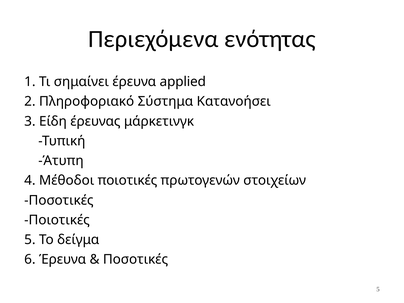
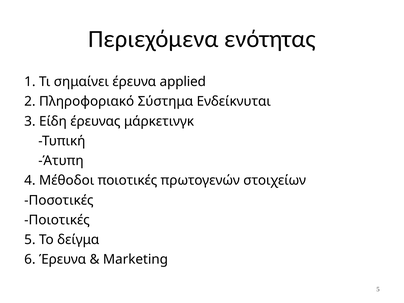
Κατανοήσει: Κατανοήσει -> Ενδείκνυται (234, 102)
Ποσοτικές: Ποσοτικές -> Marketing (135, 260)
